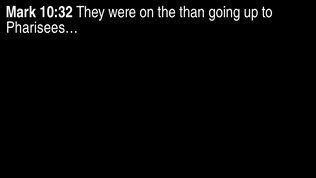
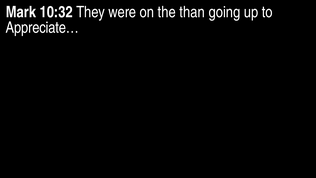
Pharisees…: Pharisees… -> Appreciate… (42, 28)
